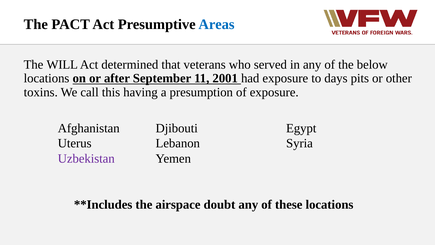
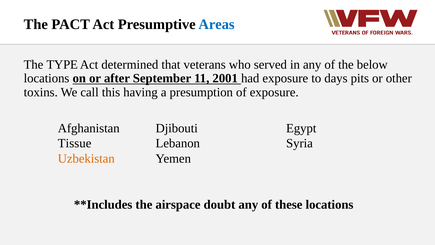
WILL: WILL -> TYPE (62, 65)
Uterus: Uterus -> Tissue (75, 143)
Uzbekistan colour: purple -> orange (86, 159)
